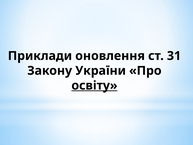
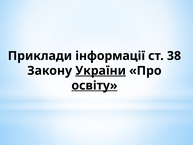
оновлення: оновлення -> інформації (110, 56)
31: 31 -> 38 (174, 56)
України underline: none -> present (101, 71)
